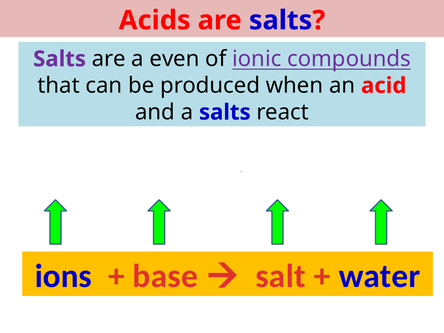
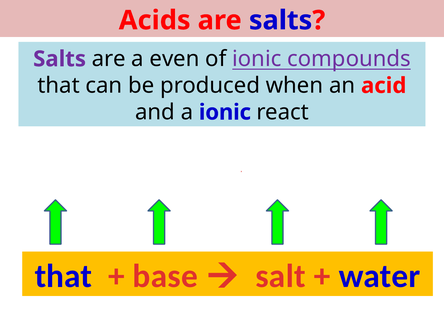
a salts: salts -> ionic (225, 112)
ions: ions -> that (63, 276)
